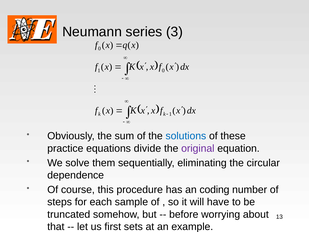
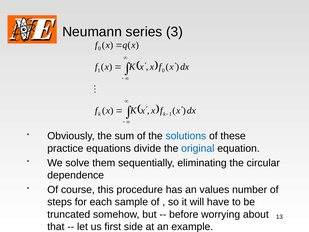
original colour: purple -> blue (198, 148)
coding: coding -> values (214, 189)
sets: sets -> side (133, 227)
